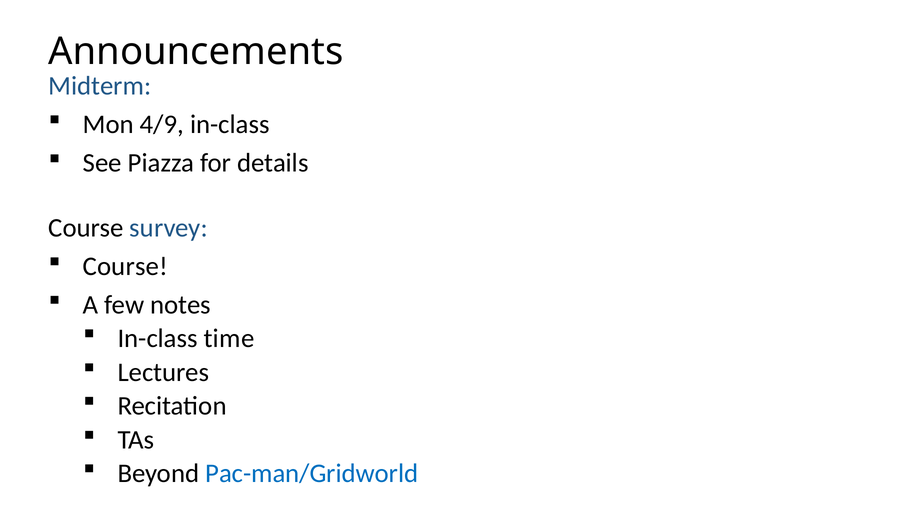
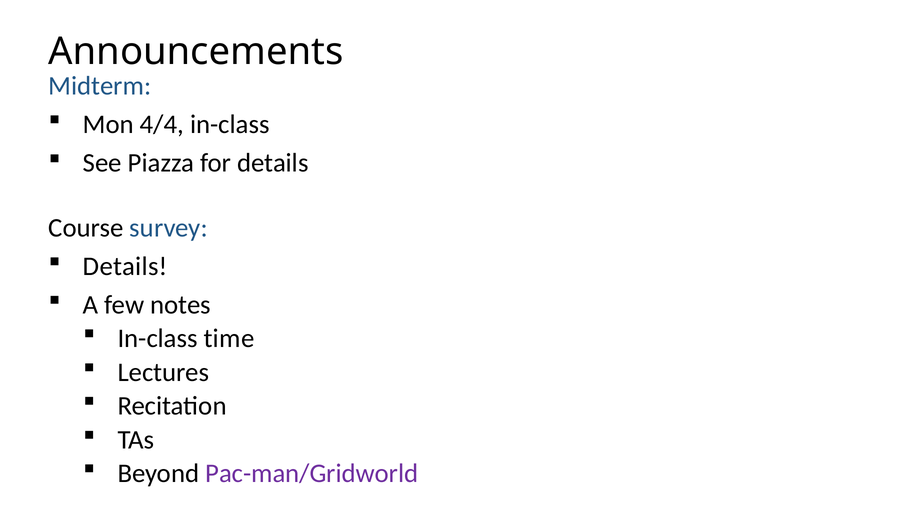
4/9: 4/9 -> 4/4 (162, 125)
Course: Course -> Details (125, 266)
Pac-man/Gridworld colour: blue -> purple (312, 473)
